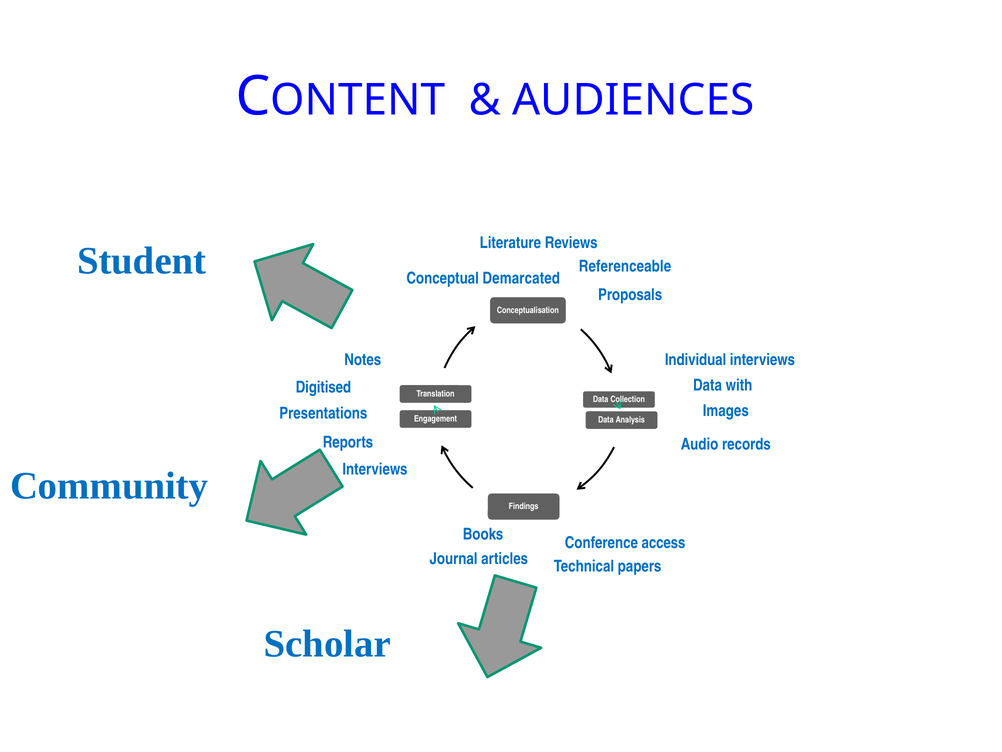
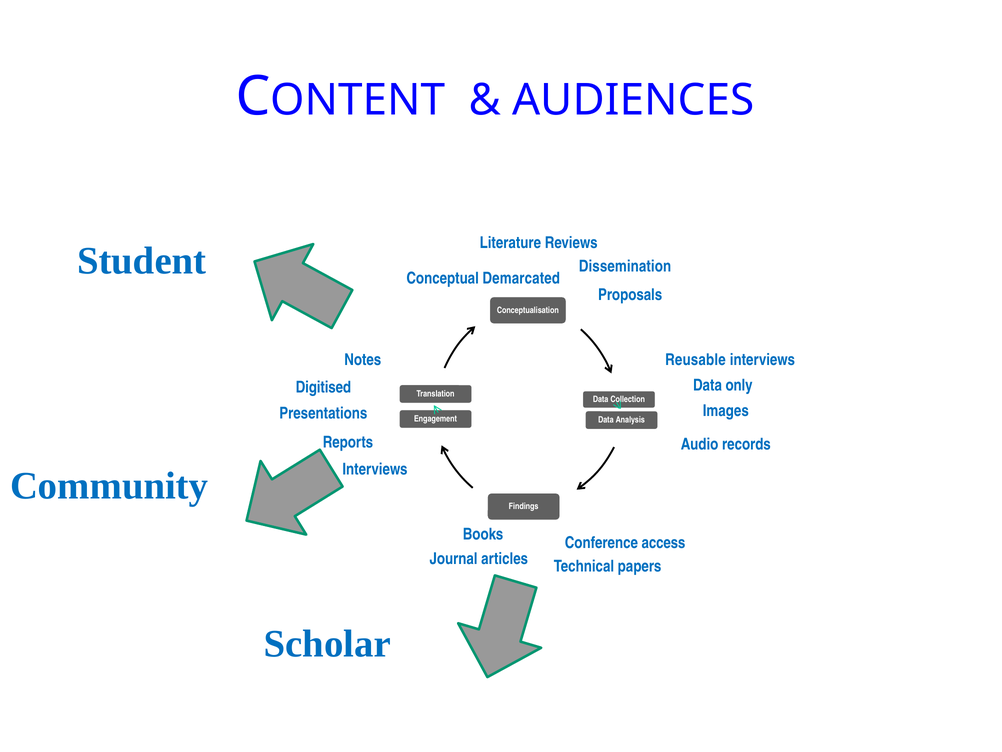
Referenceable: Referenceable -> Dissemination (625, 266)
Individual: Individual -> Reusable (695, 360)
with: with -> only (739, 385)
